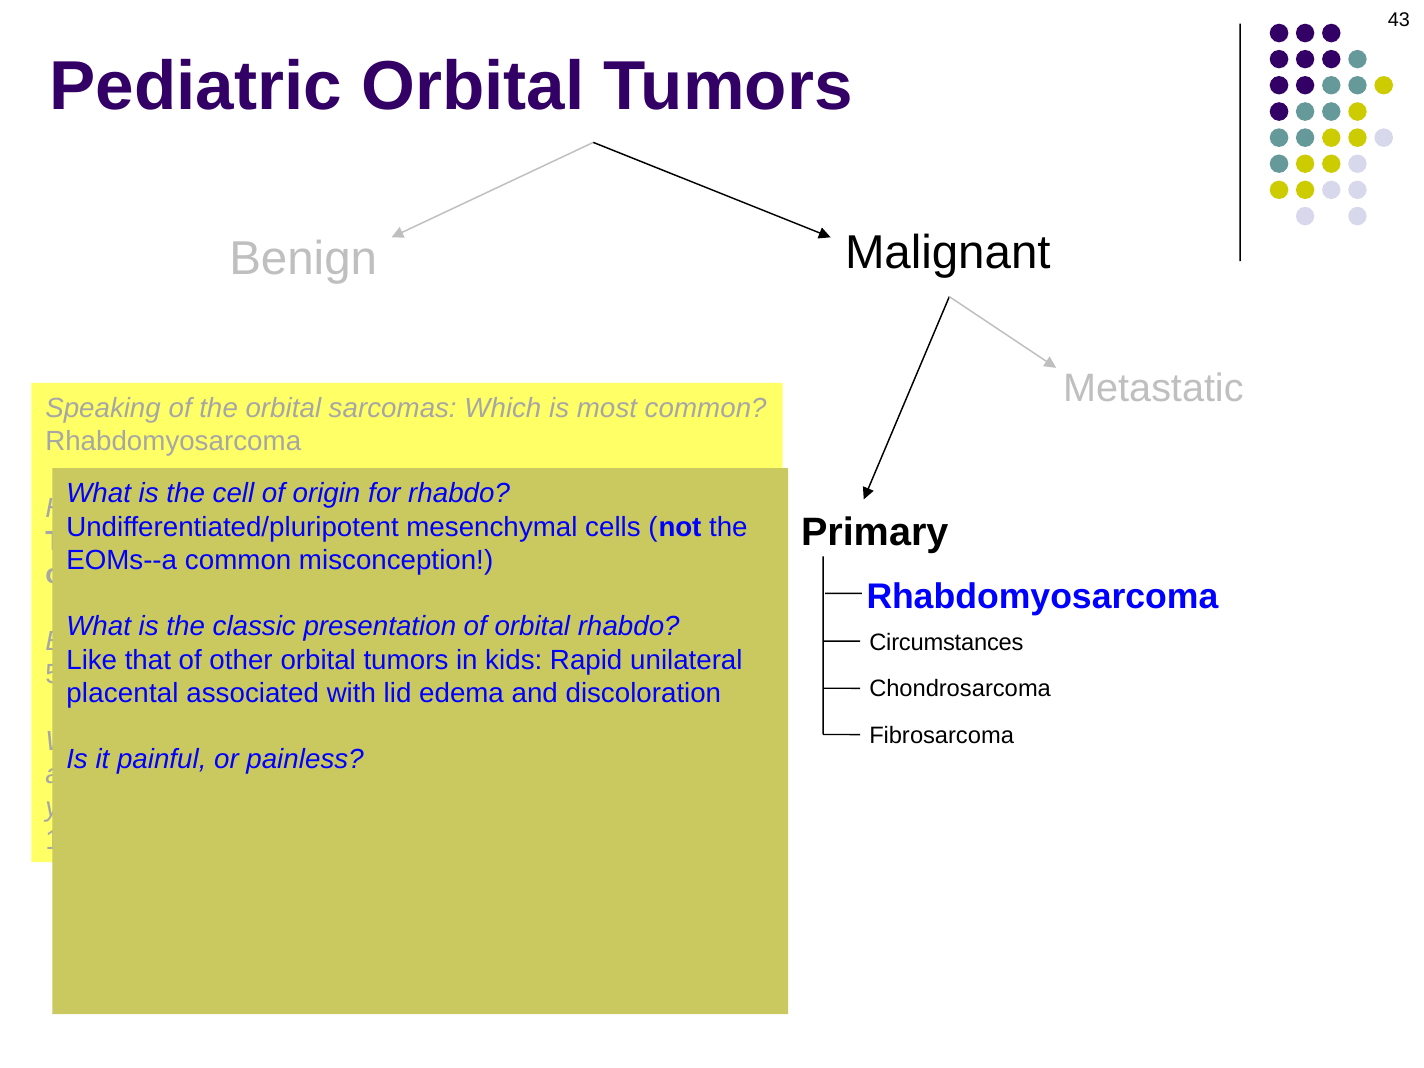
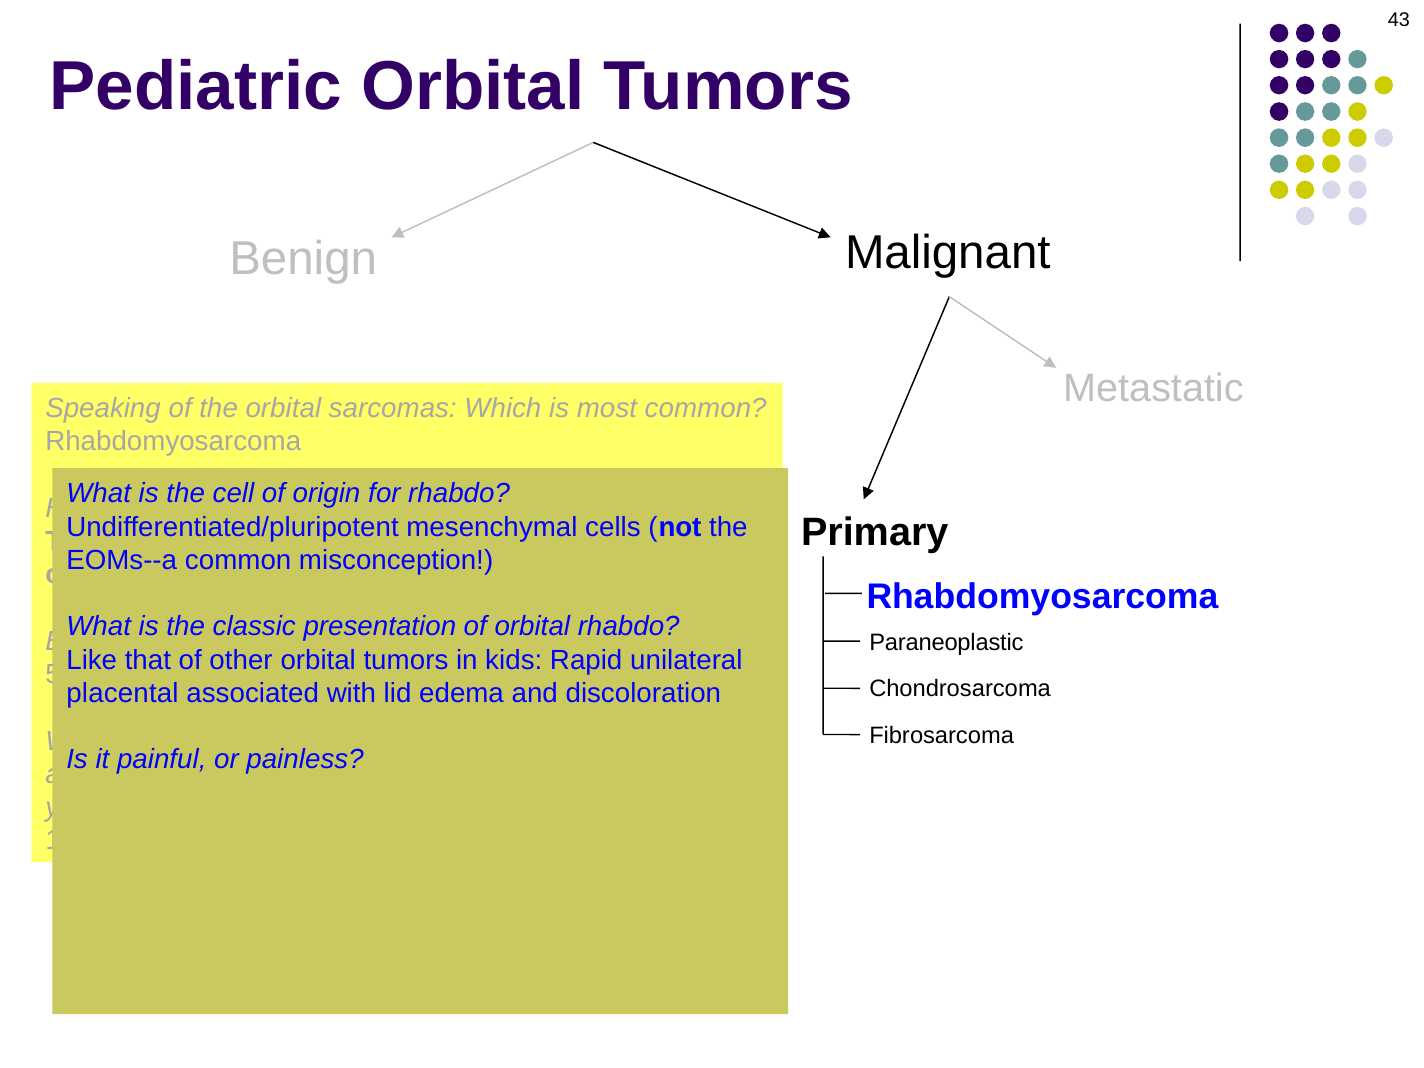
Circumstances: Circumstances -> Paraneoplastic (946, 643)
